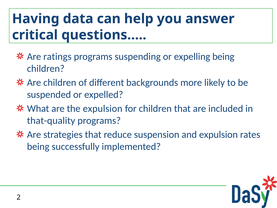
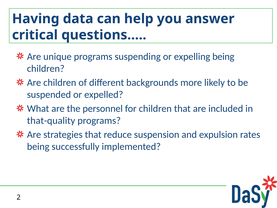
ratings: ratings -> unique (57, 57)
the expulsion: expulsion -> personnel (103, 109)
